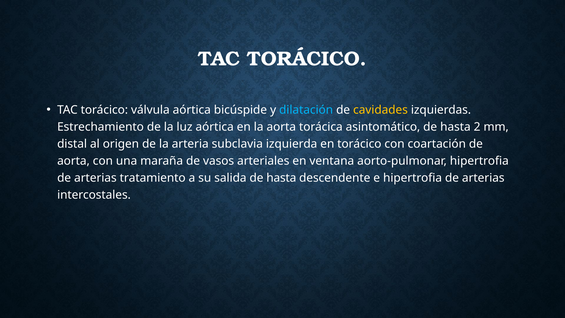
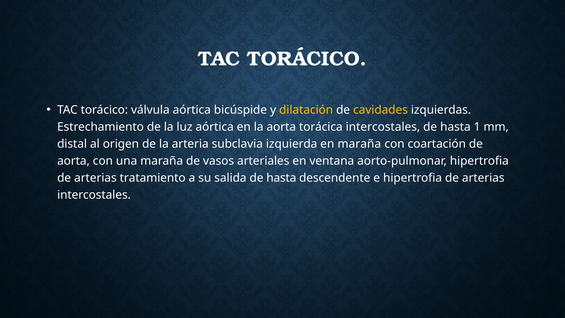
dilatación colour: light blue -> yellow (306, 110)
torácica asintomático: asintomático -> intercostales (383, 127)
2: 2 -> 1 (477, 127)
en torácico: torácico -> maraña (359, 144)
